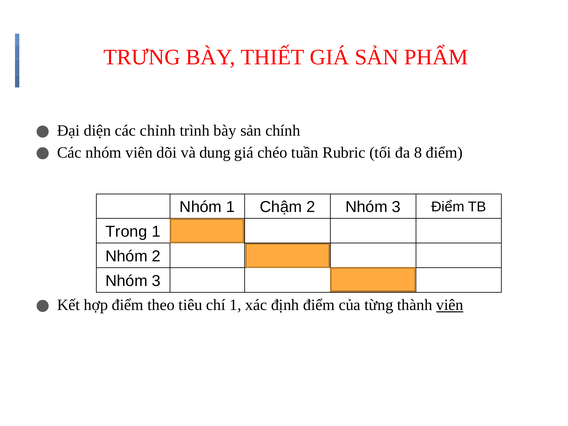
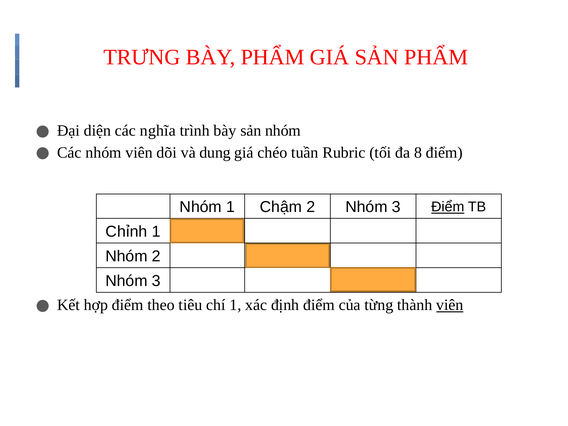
BÀY THIẾT: THIẾT -> PHẨM (273, 57)
chỉnh: chỉnh -> nghĩa (158, 131)
sản chính: chính -> nhóm (283, 131)
Điểm underline: none -> present (448, 207)
Trong: Trong -> Chỉnh (126, 232)
